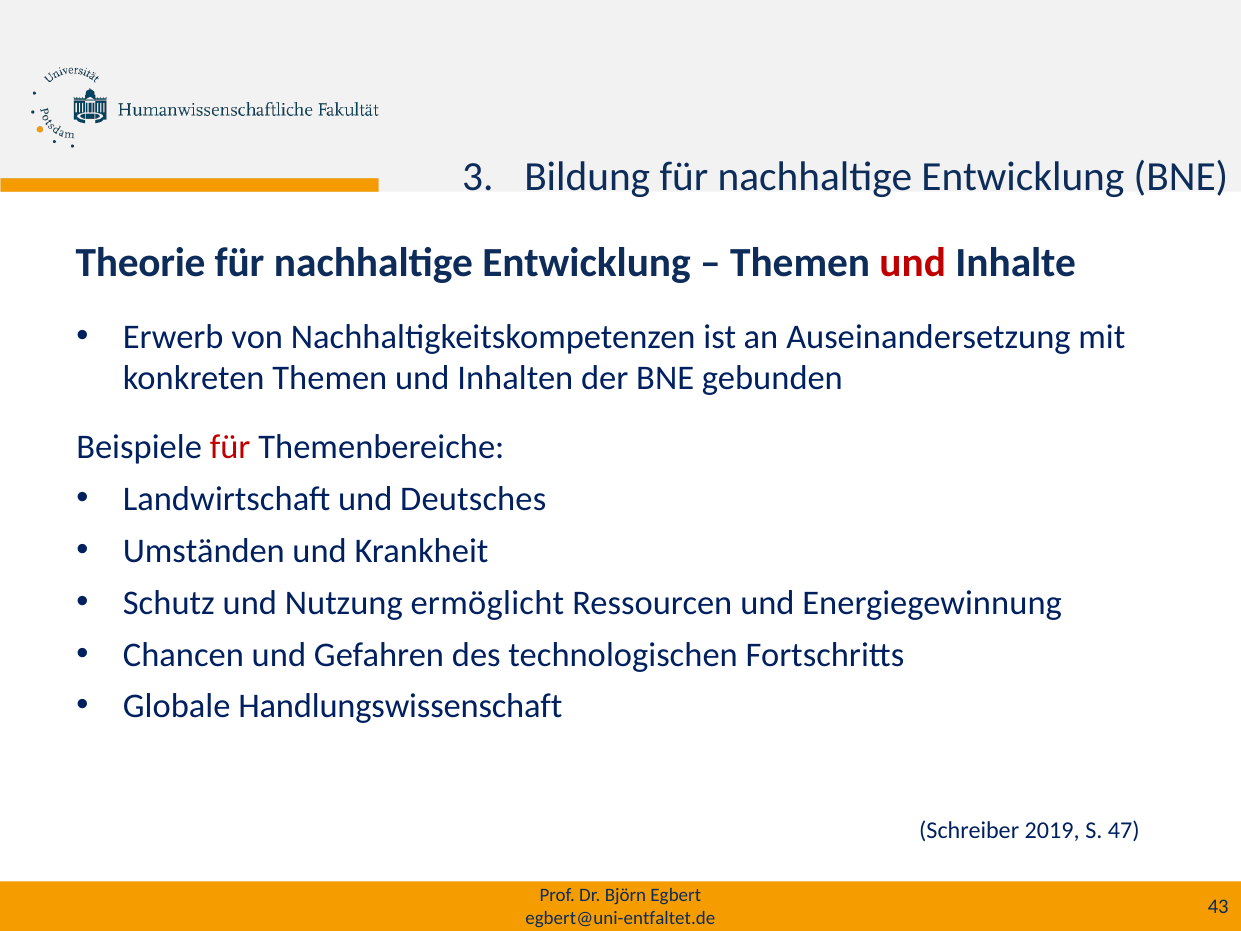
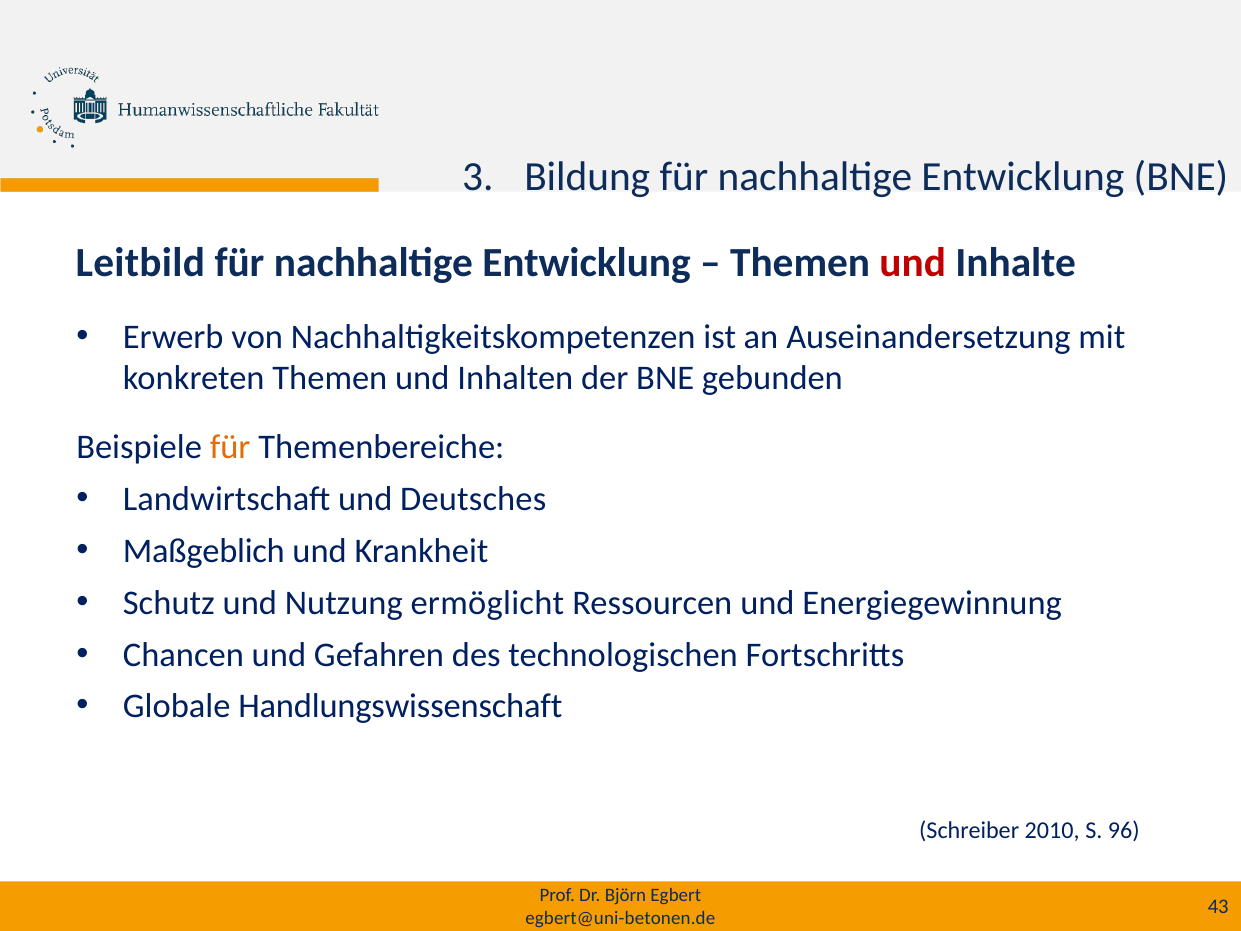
Theorie: Theorie -> Leitbild (140, 263)
für colour: red -> orange (230, 447)
Umständen: Umständen -> Maßgeblich (204, 551)
2019: 2019 -> 2010 (1052, 830)
47: 47 -> 96 (1124, 830)
egbert@uni-entfaltet.de: egbert@uni-entfaltet.de -> egbert@uni-betonen.de (620, 918)
